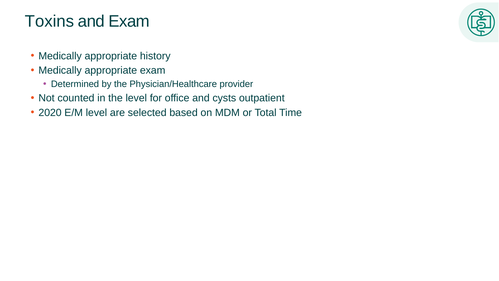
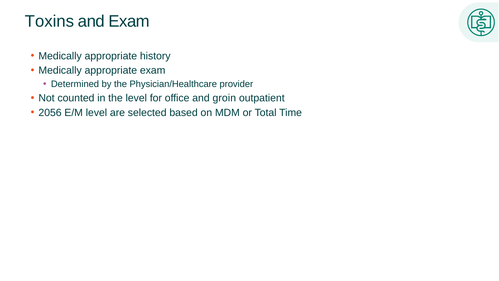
cysts: cysts -> groin (224, 98)
2020: 2020 -> 2056 (50, 113)
